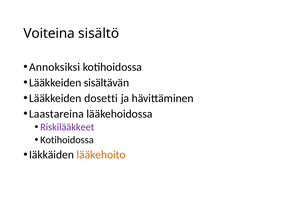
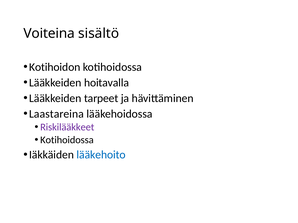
Annoksiksi: Annoksiksi -> Kotihoidon (55, 67)
sisältävän: sisältävän -> hoitavalla (107, 83)
dosetti: dosetti -> tarpeet (101, 98)
lääkehoito colour: orange -> blue (101, 155)
